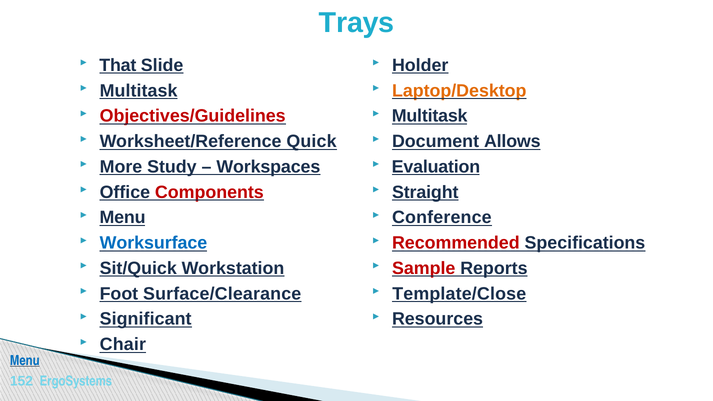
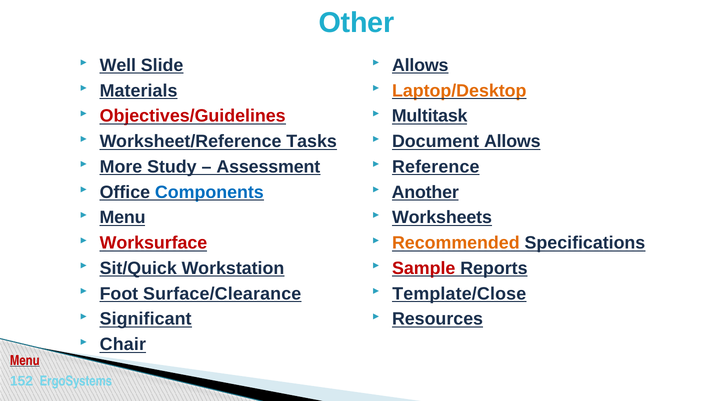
Trays: Trays -> Other (357, 23)
That: That -> Well (118, 65)
Holder: Holder -> Allows (420, 65)
Multitask: Multitask -> Materials (139, 91)
Quick: Quick -> Tasks (312, 141)
Workspaces: Workspaces -> Assessment (268, 167)
Evaluation: Evaluation -> Reference (436, 167)
Components colour: red -> blue (209, 192)
Straight: Straight -> Another (425, 192)
Conference: Conference -> Worksheets (442, 218)
Worksurface colour: blue -> red (153, 243)
Recommended colour: red -> orange (456, 243)
Menu colour: blue -> red (25, 361)
